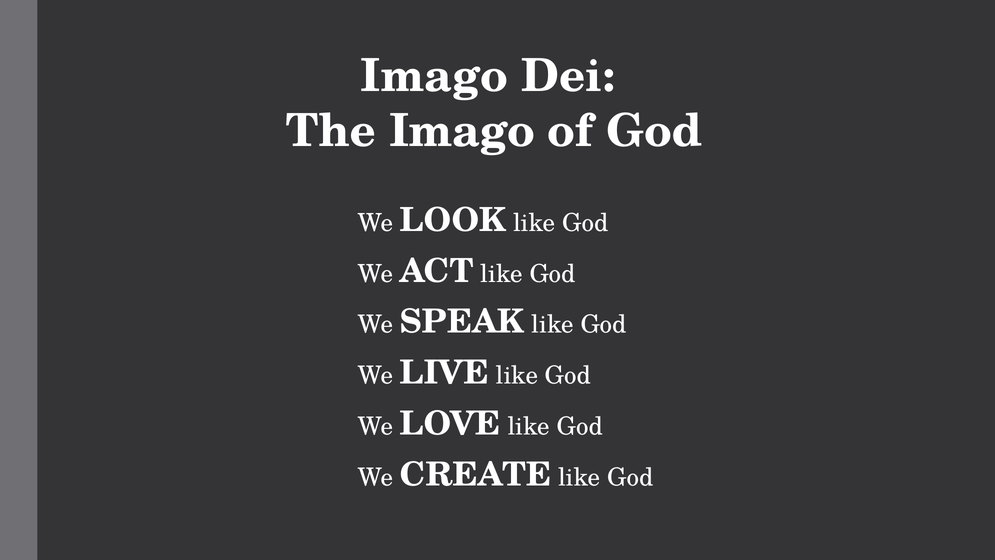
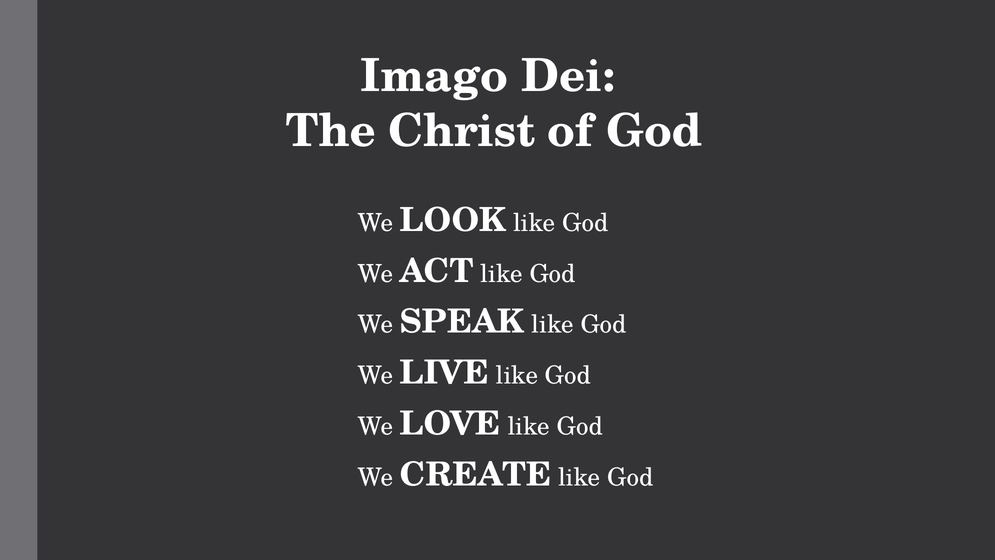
The Imago: Imago -> Christ (462, 131)
